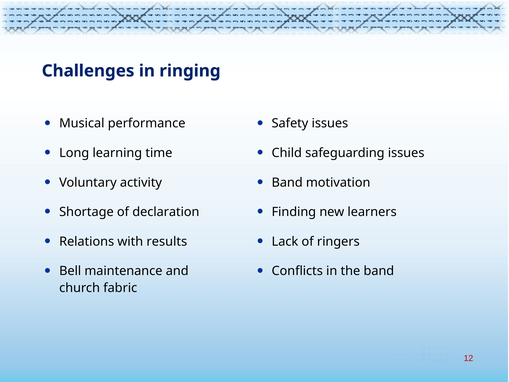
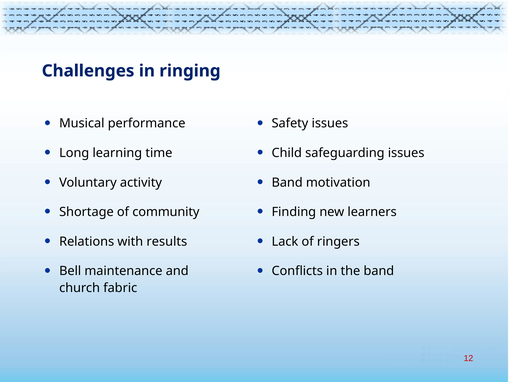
declaration: declaration -> community (166, 212)
